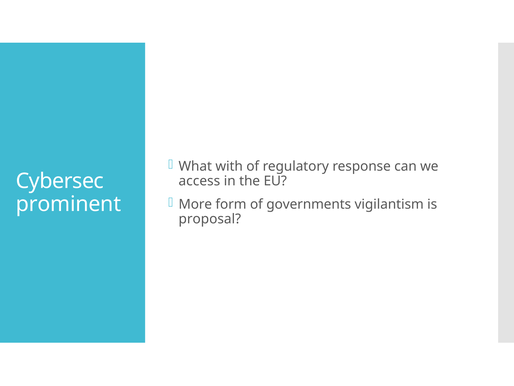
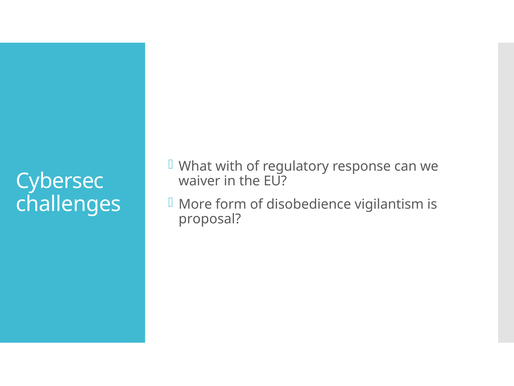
access: access -> waiver (199, 181)
governments: governments -> disobedience (309, 204)
prominent: prominent -> challenges (68, 204)
